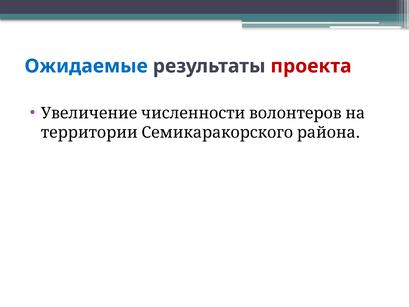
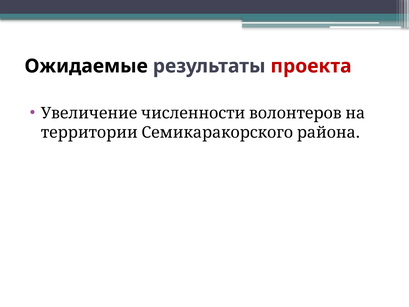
Ожидаемые colour: blue -> black (86, 66)
